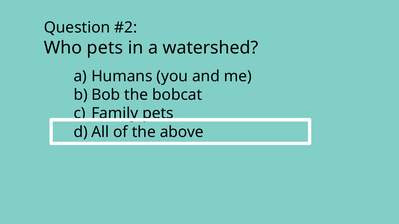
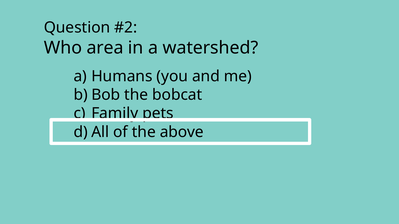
Who pets: pets -> area (105, 48)
